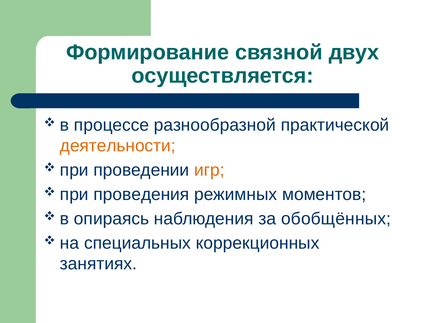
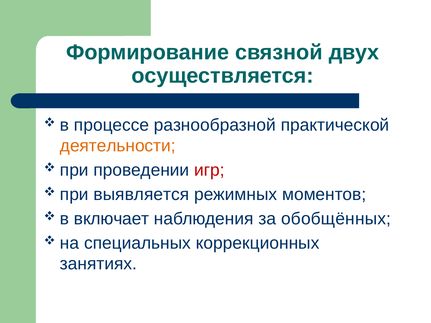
игр colour: orange -> red (209, 170)
проведения: проведения -> выявляется (141, 195)
опираясь: опираясь -> включает (112, 219)
